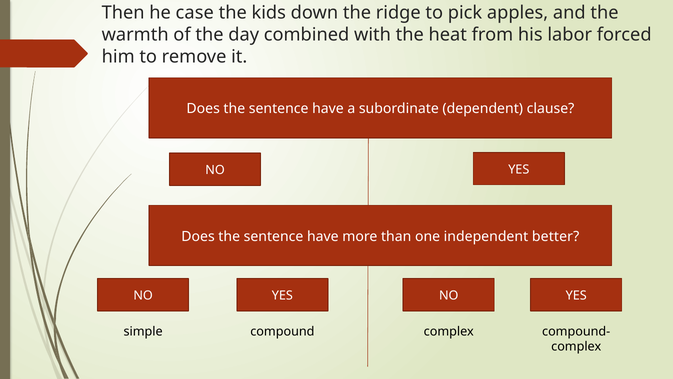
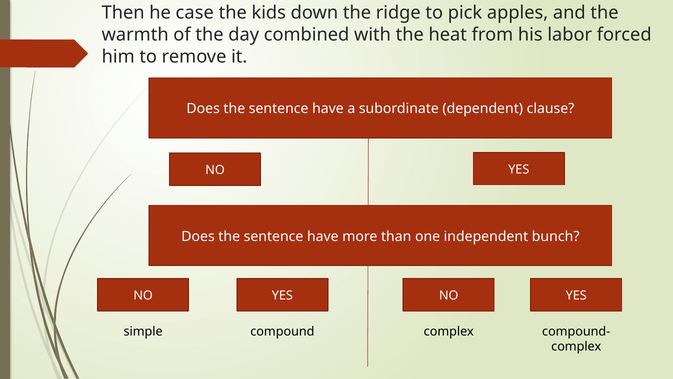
better: better -> bunch (556, 236)
